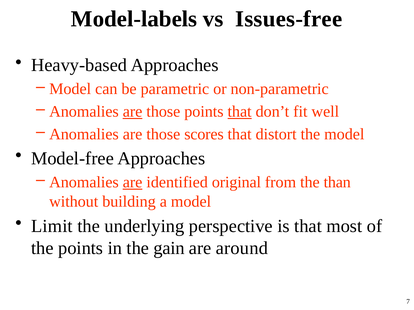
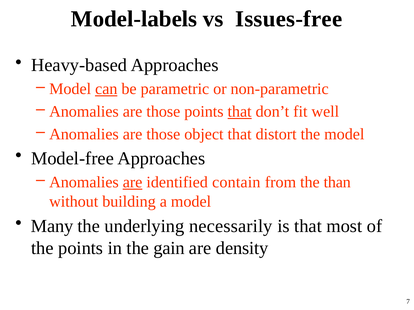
can underline: none -> present (106, 89)
are underline: present -> none (133, 112)
scores: scores -> object (204, 134)
original: original -> contain (236, 183)
Limit: Limit -> Many (52, 226)
perspective: perspective -> necessarily (231, 226)
around: around -> density (242, 249)
